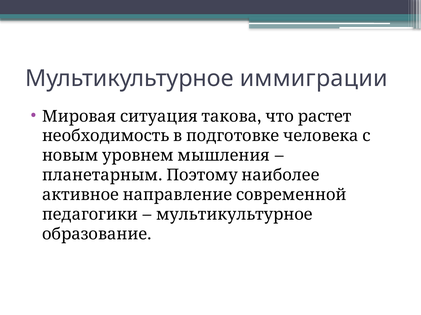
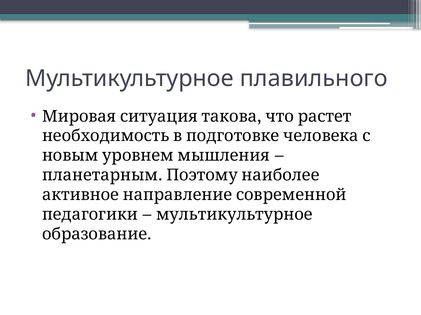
иммиграции: иммиграции -> плавильного (314, 79)
